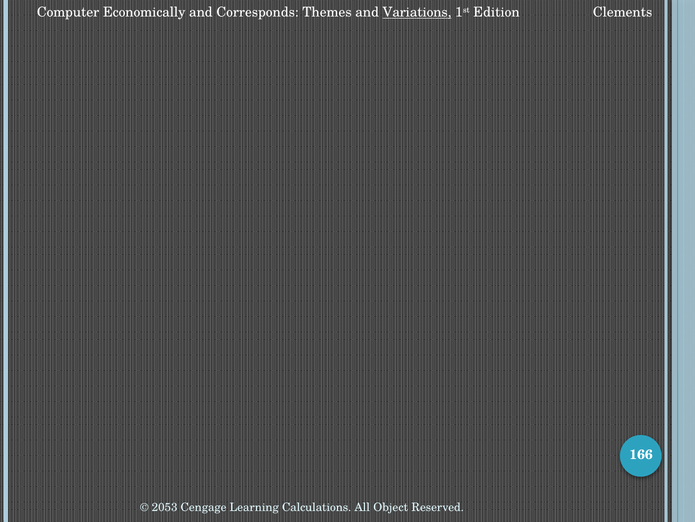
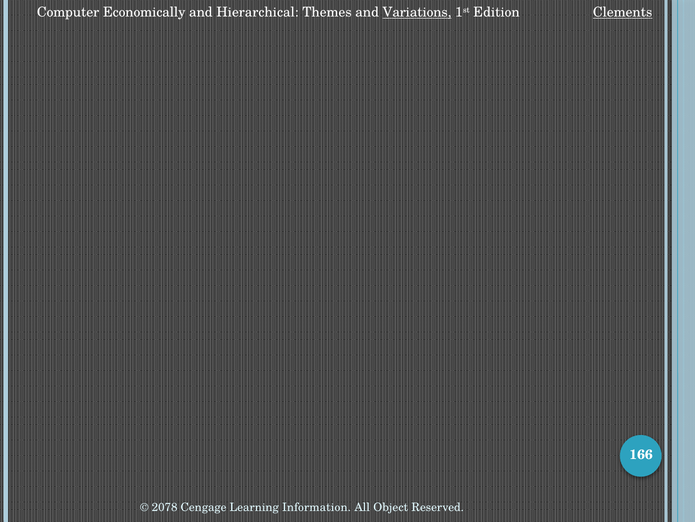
Corresponds: Corresponds -> Hierarchical (258, 12)
Clements underline: none -> present (623, 12)
2053: 2053 -> 2078 (165, 507)
Calculations: Calculations -> Information (317, 507)
